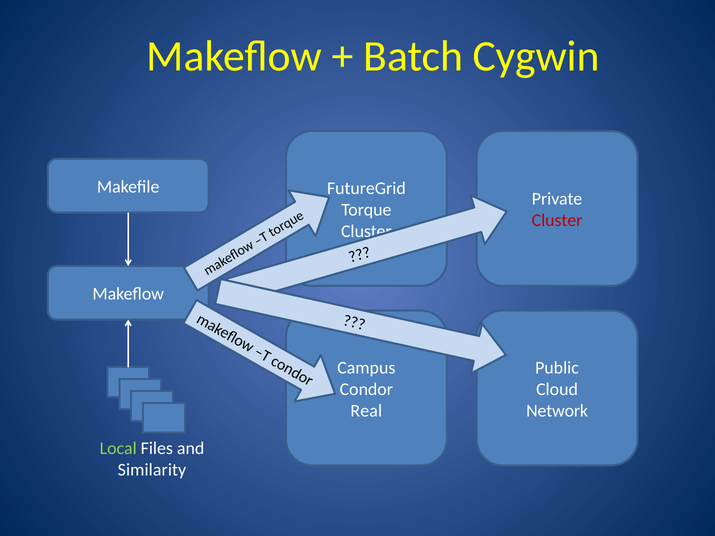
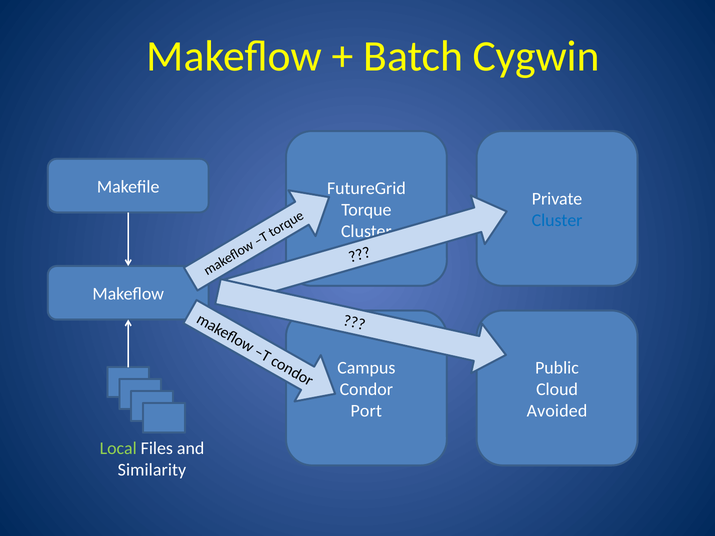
Cluster colour: red -> blue (557, 221)
Real: Real -> Port (366, 411)
Network: Network -> Avoided (557, 411)
